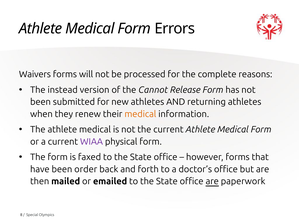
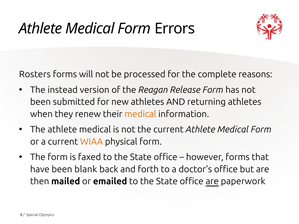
Waivers: Waivers -> Rosters (35, 74)
Cannot: Cannot -> Reagan (153, 90)
WIAA colour: purple -> orange (91, 142)
order: order -> blank (86, 169)
